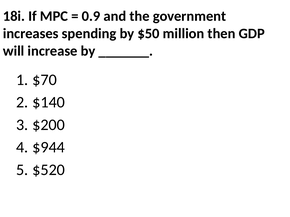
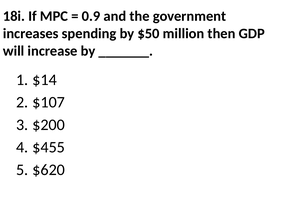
$70: $70 -> $14 (45, 80)
$140: $140 -> $107 (49, 102)
$944: $944 -> $455 (49, 148)
$520: $520 -> $620 (49, 170)
